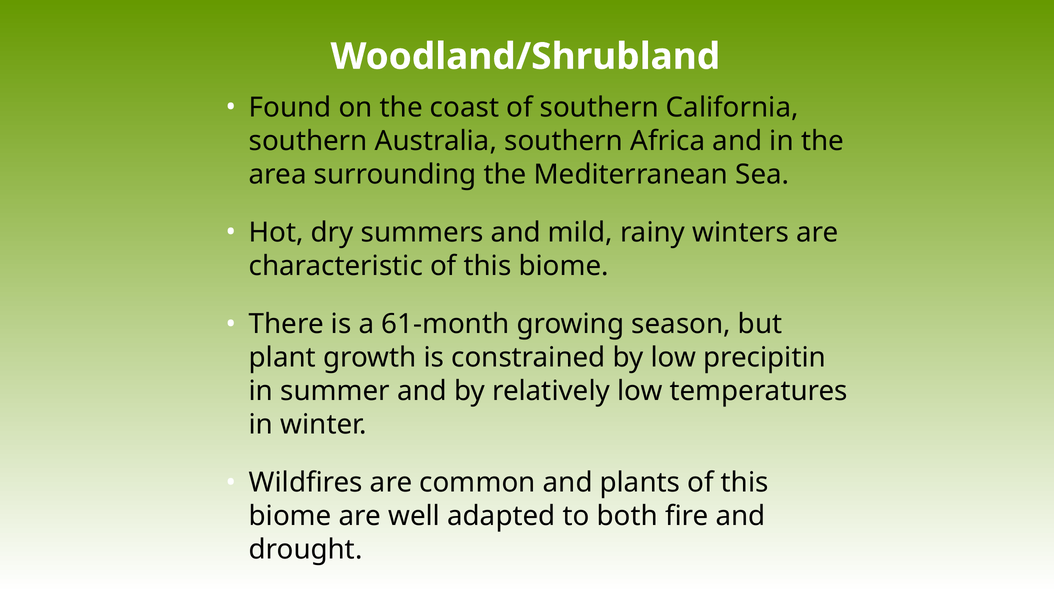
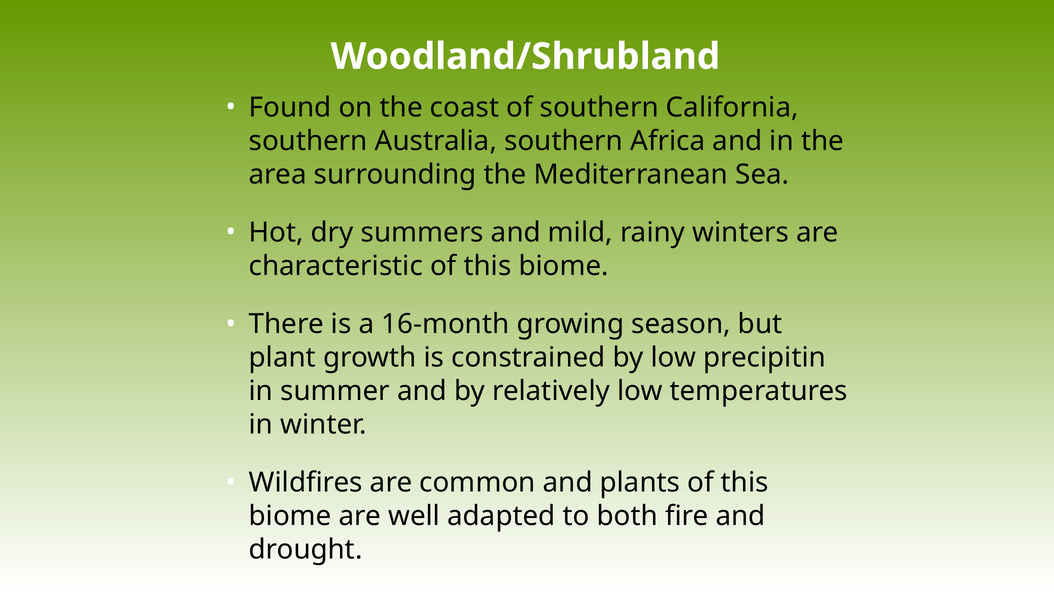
61-month: 61-month -> 16-month (445, 324)
